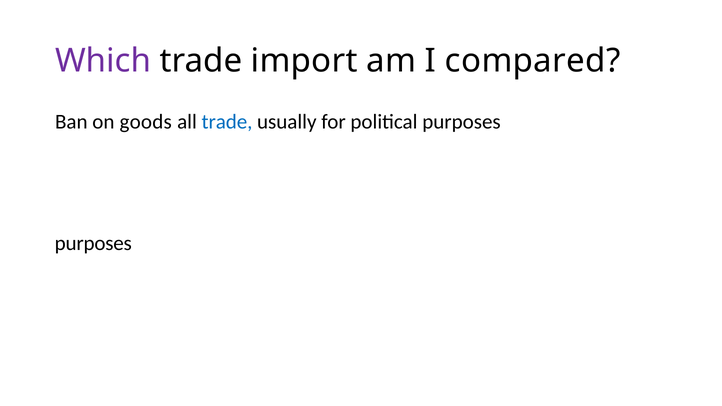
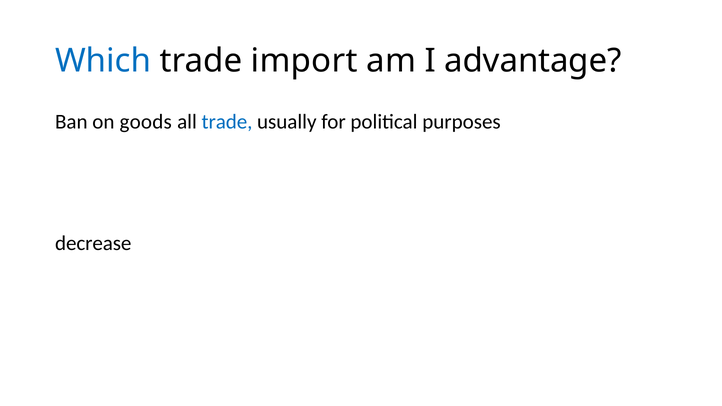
Which colour: purple -> blue (103, 61)
compared: compared -> advantage (533, 61)
purposes: purposes -> decrease (93, 243)
